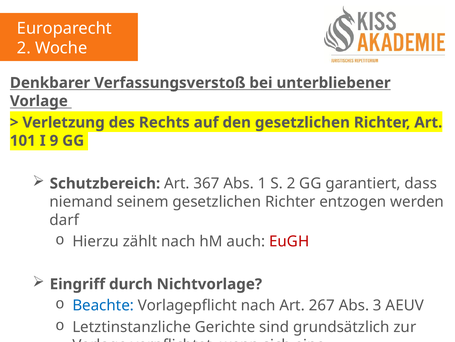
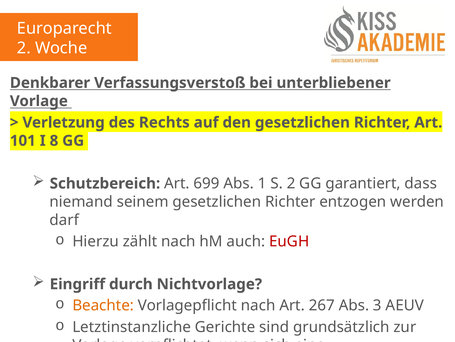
9: 9 -> 8 (54, 140)
367: 367 -> 699 (207, 183)
Beachte colour: blue -> orange (103, 305)
